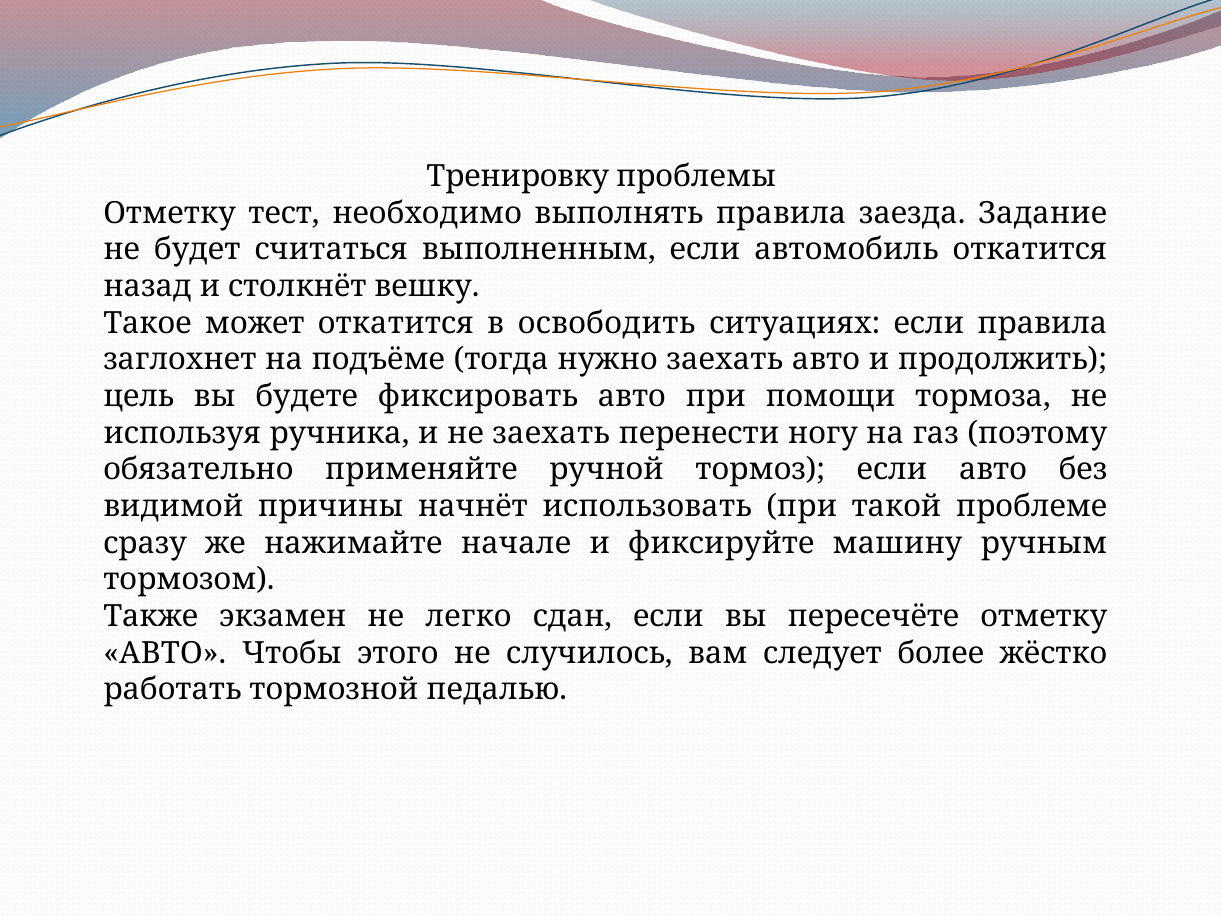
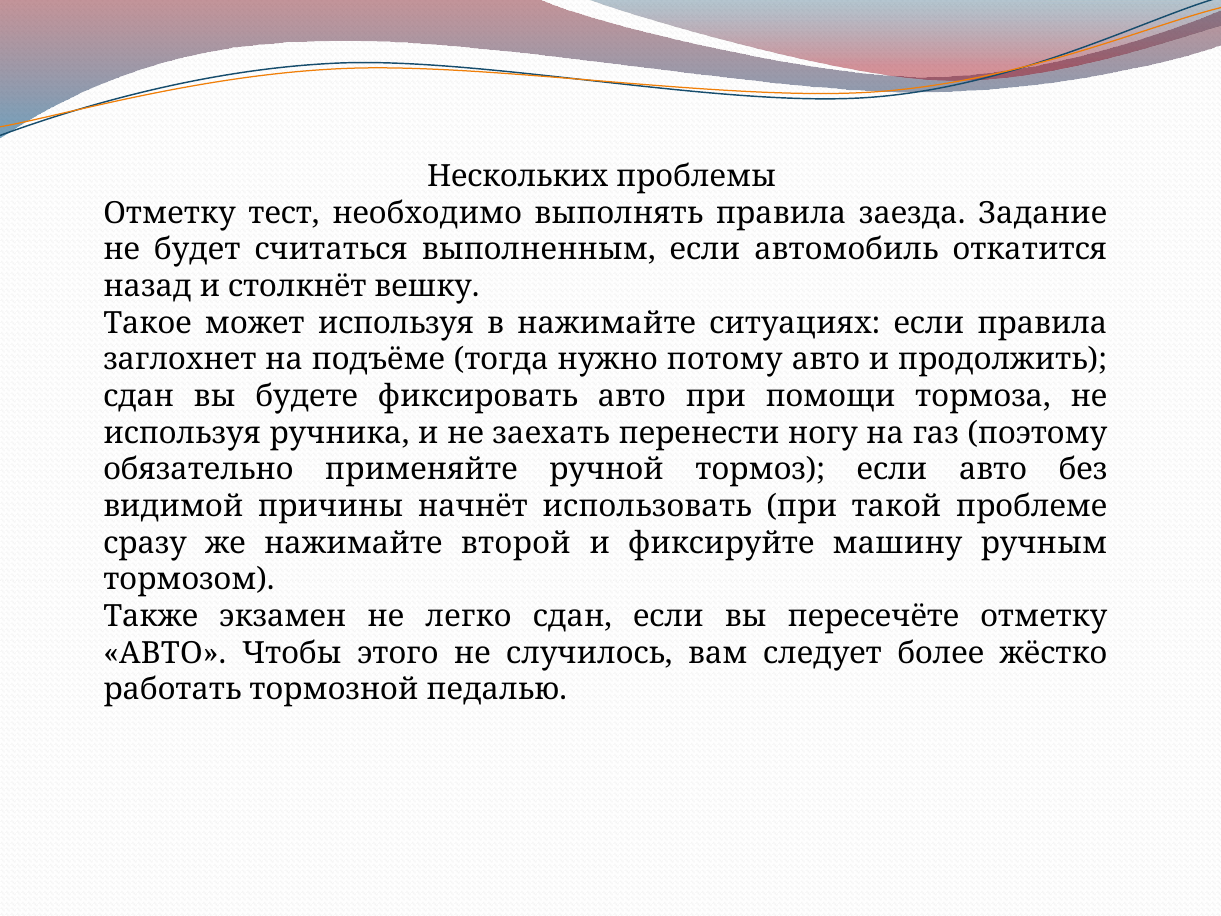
Тренировку: Тренировку -> Нескольких (518, 177)
может откатится: откатится -> используя (396, 323)
в освободить: освободить -> нажимайте (607, 323)
нужно заехать: заехать -> потому (725, 360)
цель: цель -> сдан (139, 396)
начале: начале -> второй (516, 543)
